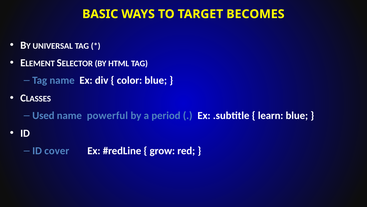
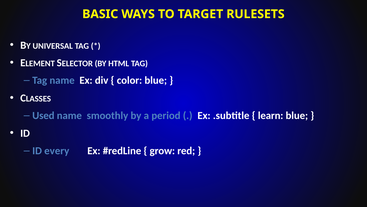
BECOMES: BECOMES -> RULESETS (255, 14)
powerful: powerful -> smoothly (107, 115)
cover: cover -> every (57, 150)
